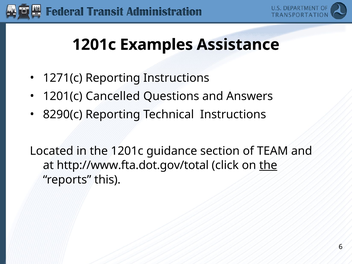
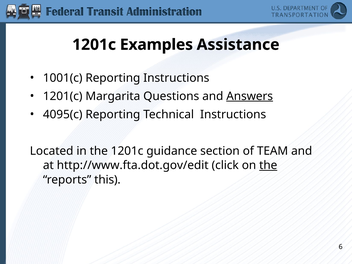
1271(c: 1271(c -> 1001(c (63, 78)
Cancelled: Cancelled -> Margarita (113, 96)
Answers underline: none -> present (250, 96)
8290(c: 8290(c -> 4095(c (63, 114)
http://www.fta.dot.gov/total: http://www.fta.dot.gov/total -> http://www.fta.dot.gov/edit (133, 165)
